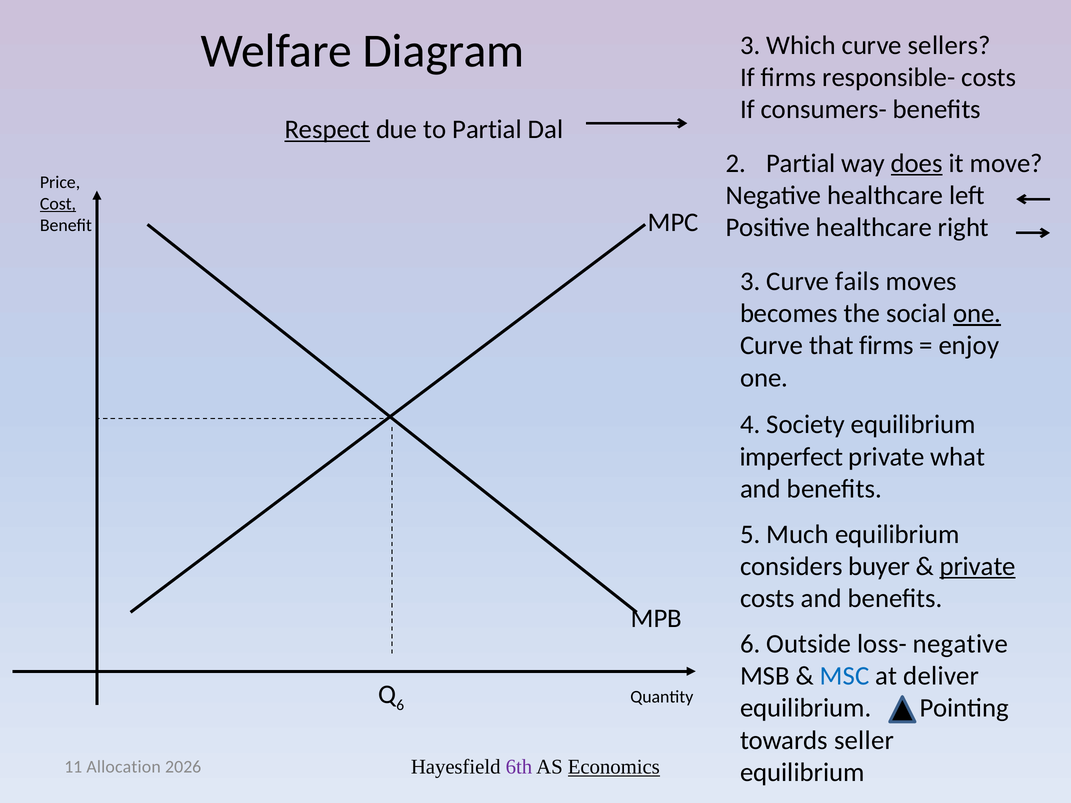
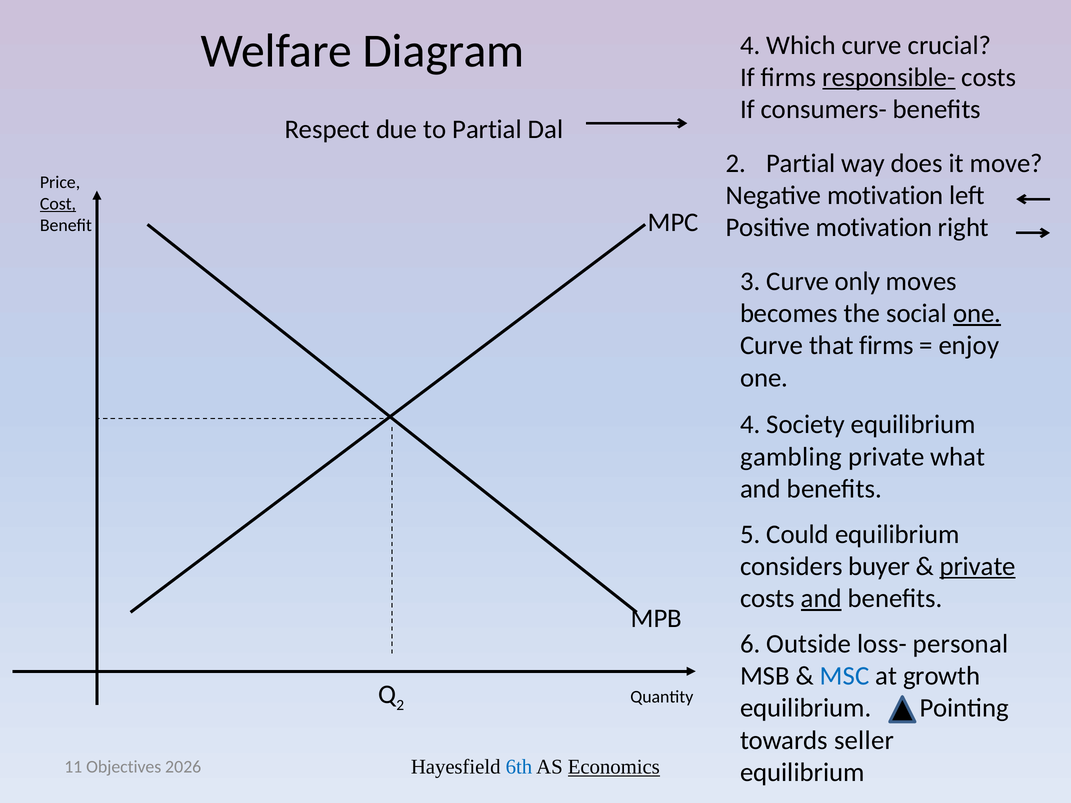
Diagram 3: 3 -> 4 (750, 45)
sellers: sellers -> crucial (949, 45)
responsible- underline: none -> present (889, 77)
Respect underline: present -> none (327, 130)
does underline: present -> none (917, 163)
Negative healthcare: healthcare -> motivation (885, 195)
Positive healthcare: healthcare -> motivation (874, 228)
fails: fails -> only (858, 281)
imperfect: imperfect -> gambling (791, 457)
Much: Much -> Could (798, 534)
and underline: none -> present (821, 599)
loss- negative: negative -> personal (961, 644)
deliver: deliver -> growth (942, 676)
6: 6 -> 2 (400, 705)
Allocation: Allocation -> Objectives (124, 767)
6th colour: purple -> blue (519, 767)
